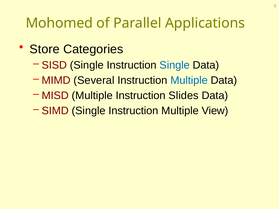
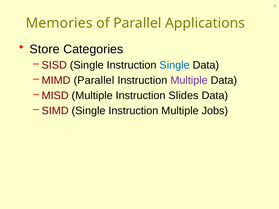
Mohomed: Mohomed -> Memories (59, 23)
MIMD Several: Several -> Parallel (94, 80)
Multiple colour: blue -> purple (189, 80)
View: View -> Jobs (215, 111)
